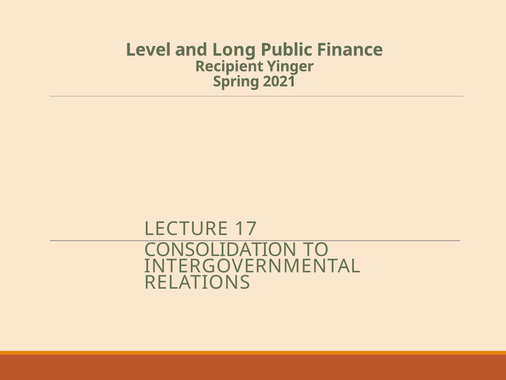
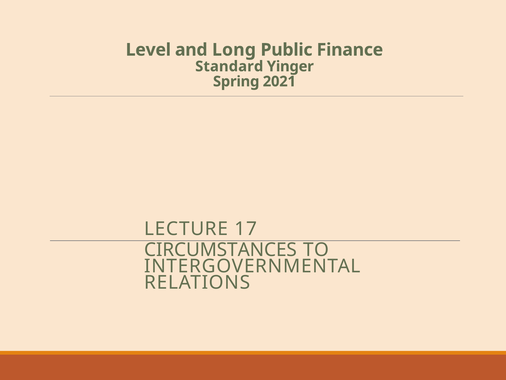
Recipient: Recipient -> Standard (229, 66)
CONSOLIDATION: CONSOLIDATION -> CIRCUMSTANCES (221, 250)
